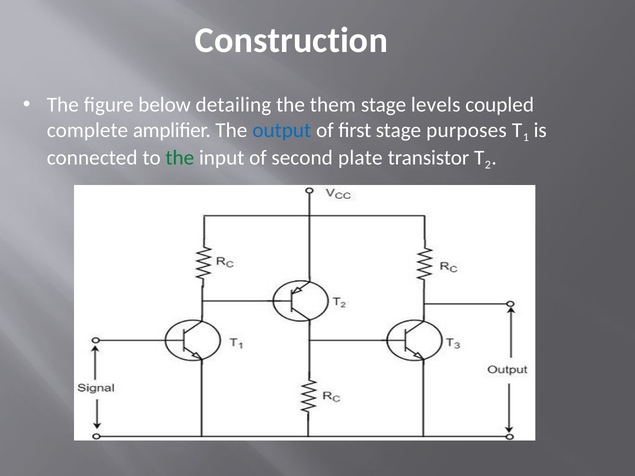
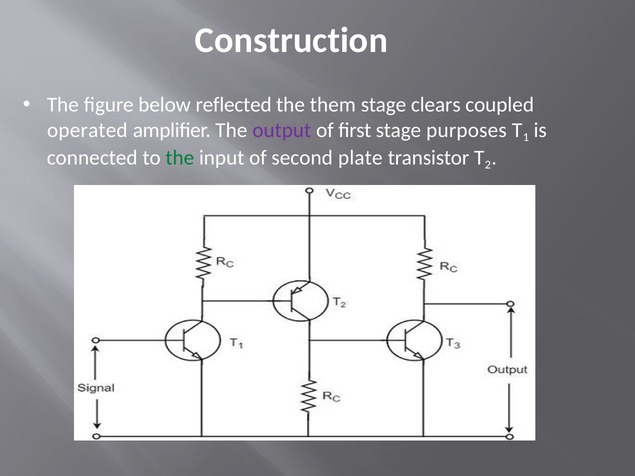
detailing: detailing -> reflected (234, 105)
levels: levels -> clears (436, 105)
complete: complete -> operated (87, 130)
output colour: blue -> purple (282, 130)
